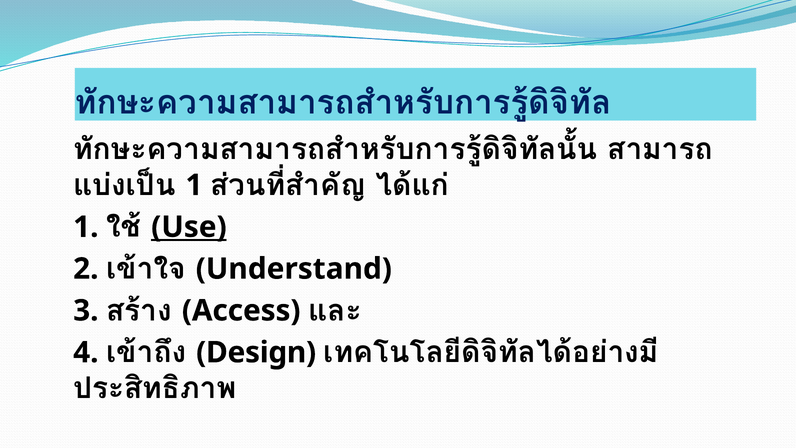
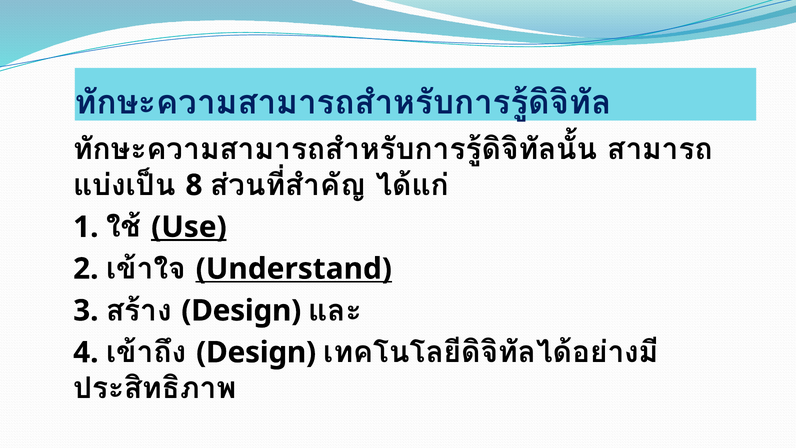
1: 1 -> 8 (194, 185)
Understand underline: none -> present (294, 269)
Access: Access -> Design (241, 310)
